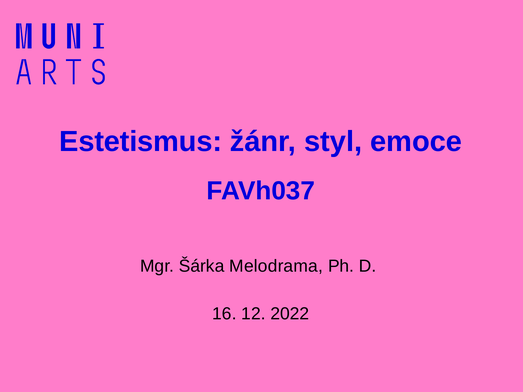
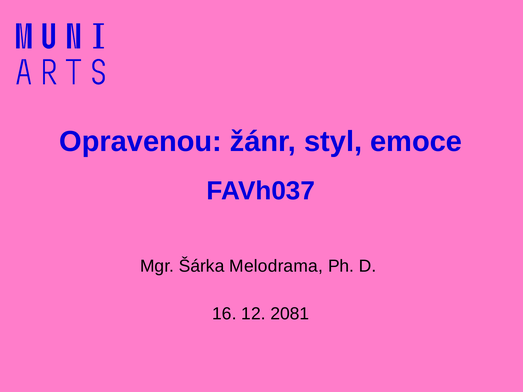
Estetismus: Estetismus -> Opravenou (141, 142)
2022: 2022 -> 2081 (290, 314)
